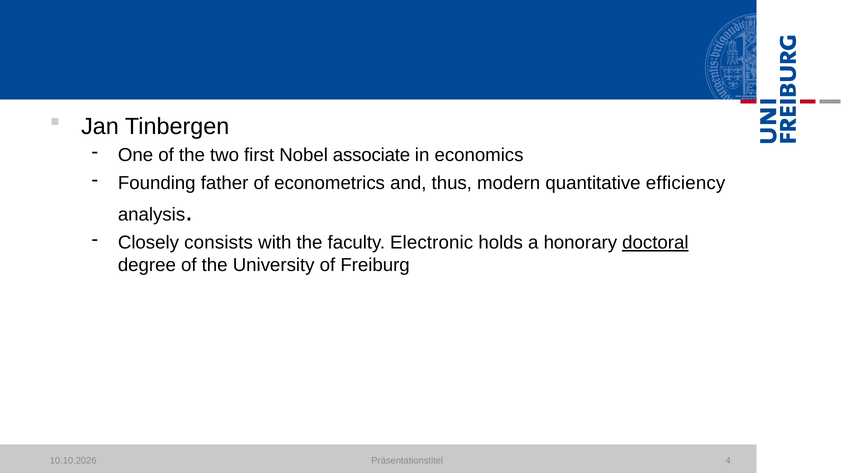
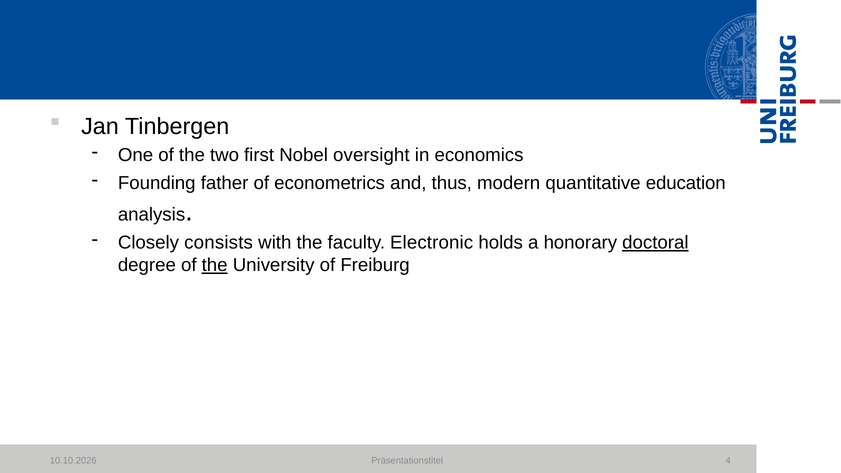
associate: associate -> oversight (371, 155)
efficiency: efficiency -> education (686, 183)
the underline: none -> present (215, 265)
